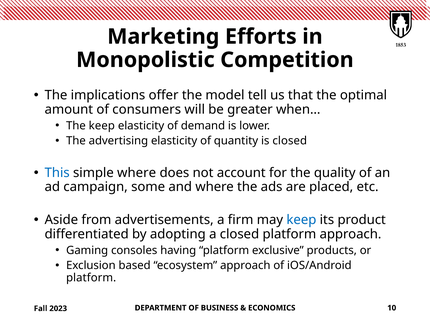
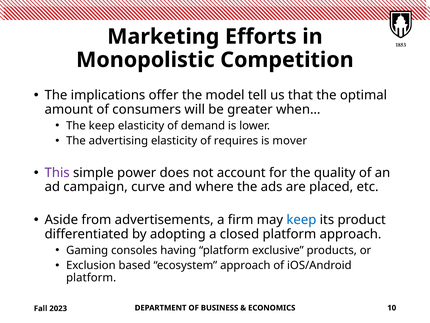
quantity: quantity -> requires (236, 141)
is closed: closed -> mover (290, 141)
This colour: blue -> purple (57, 172)
simple where: where -> power (137, 172)
some: some -> curve (148, 187)
